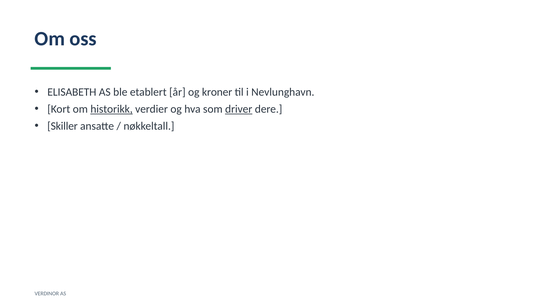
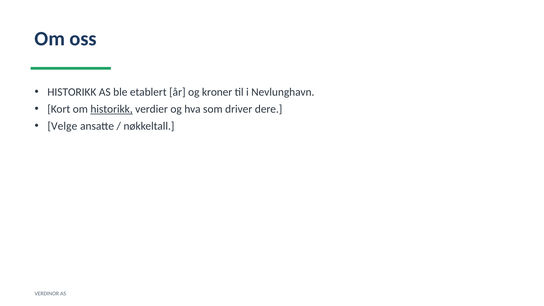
ELISABETH: ELISABETH -> HISTORIKK (72, 92)
driver underline: present -> none (239, 109)
Skiller: Skiller -> Velge (62, 126)
